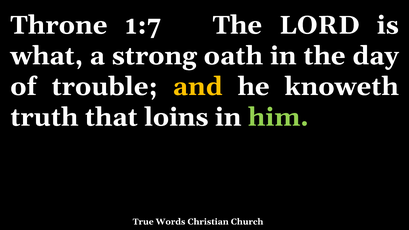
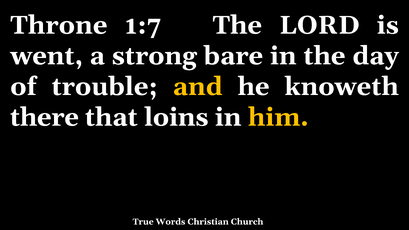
what: what -> went (47, 56)
oath: oath -> bare (233, 56)
truth: truth -> there (44, 117)
him colour: light green -> yellow (278, 117)
